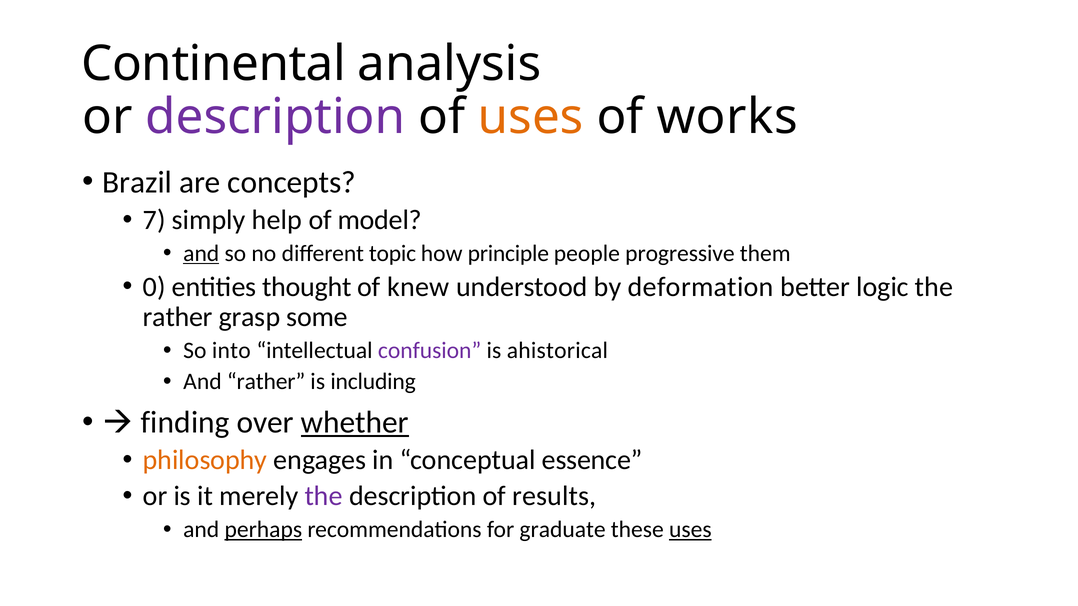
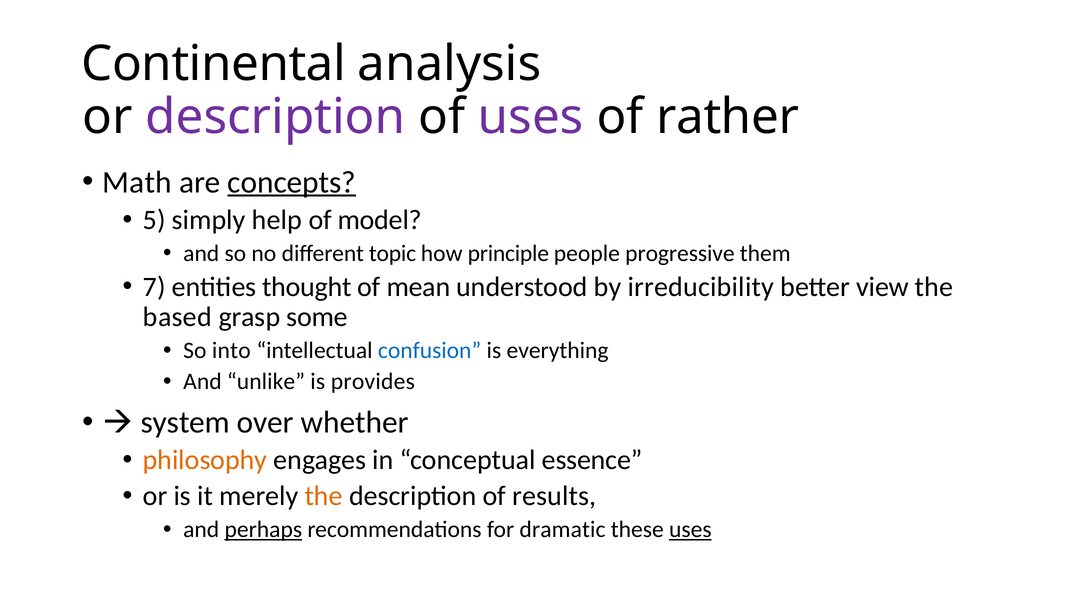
uses colour: orange -> purple (531, 117)
works: works -> rather (728, 117)
Brazil: Brazil -> Math (137, 182)
concepts underline: none -> present (292, 182)
7: 7 -> 5 (154, 220)
and underline: present -> none (201, 254)
0: 0 -> 7 (154, 287)
knew: knew -> mean (419, 287)
deformation: deformation -> irreducibility (701, 287)
logic: logic -> view (883, 287)
rather: rather -> based (177, 317)
confusion colour: purple -> blue (430, 351)
ahistorical: ahistorical -> everything (558, 351)
And rather: rather -> unlike (266, 382)
including: including -> provides (373, 382)
finding: finding -> system (185, 423)
whether underline: present -> none (355, 423)
the colour: purple -> orange (324, 496)
graduate: graduate -> dramatic (562, 530)
